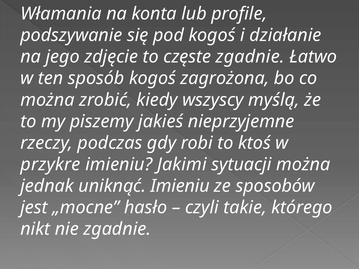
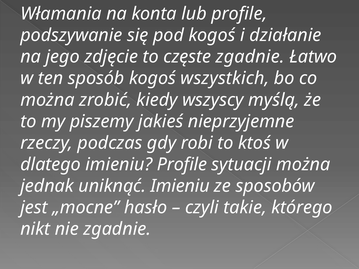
zagrożona: zagrożona -> wszystkich (225, 78)
przykre: przykre -> dlatego (51, 165)
imieniu Jakimi: Jakimi -> Profile (182, 165)
